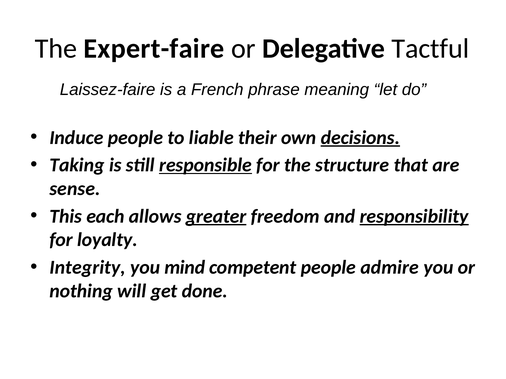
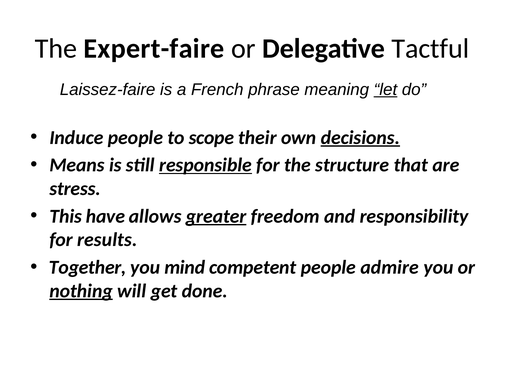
let underline: none -> present (385, 90)
liable: liable -> scope (211, 138)
Taking: Taking -> Means (77, 165)
sense: sense -> stress (75, 189)
each: each -> have (105, 217)
responsibility underline: present -> none (414, 217)
loyalty: loyalty -> results (107, 240)
Integrity: Integrity -> Together (88, 268)
nothing underline: none -> present (81, 291)
